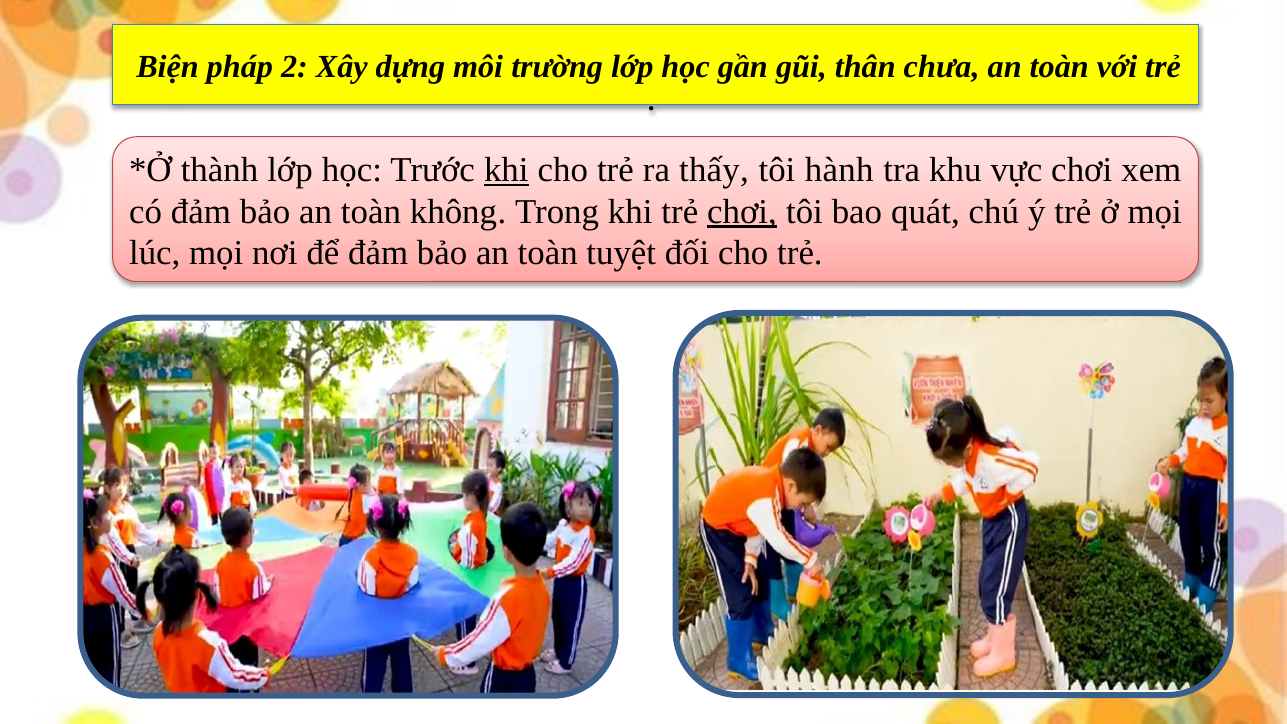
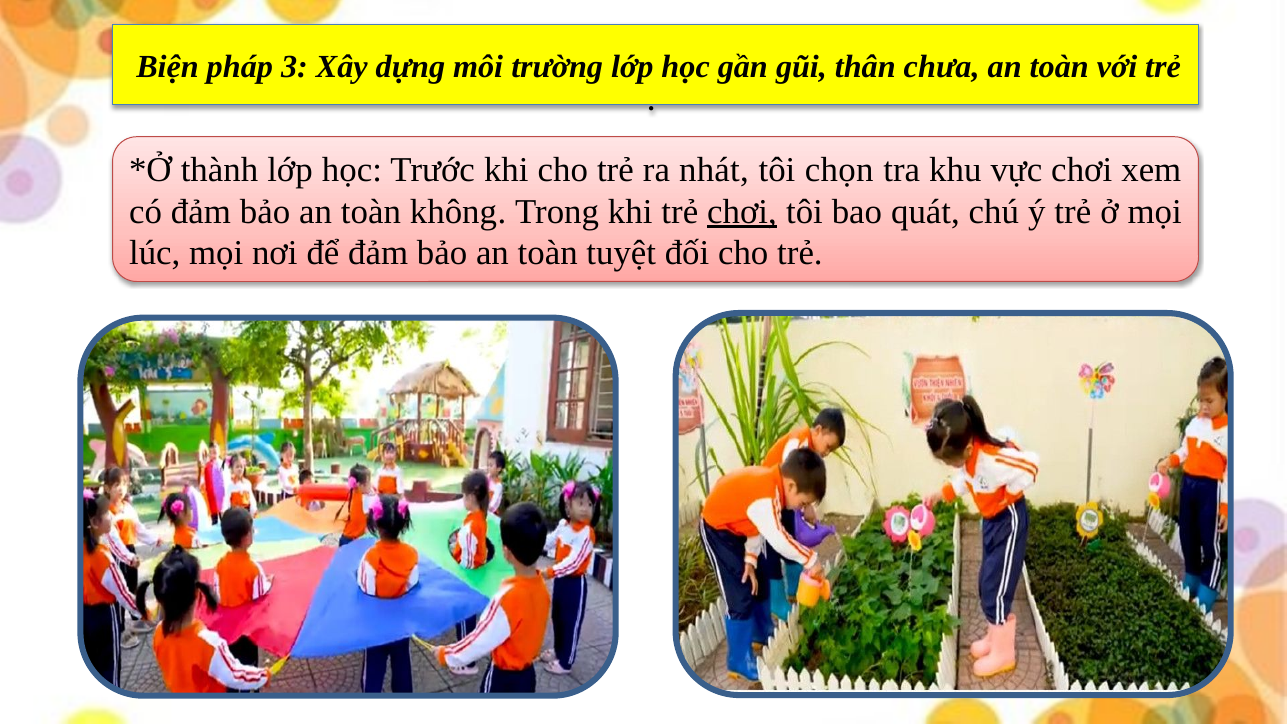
2: 2 -> 3 (294, 67)
khi underline: present -> none (506, 170)
thấy: thấy -> nhát (714, 170)
hành: hành -> chọn (839, 170)
